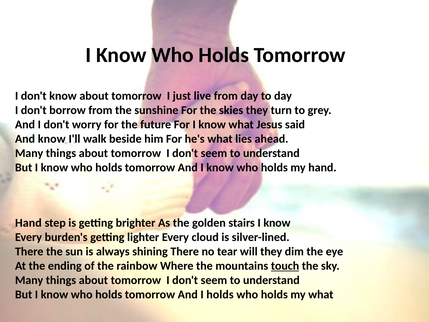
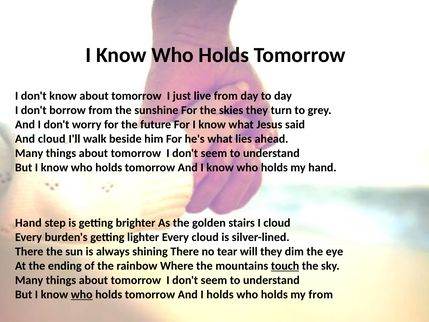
And know: know -> cloud (52, 139)
stairs I know: know -> cloud (277, 223)
who underline: none -> present (82, 294)
my what: what -> from (321, 294)
